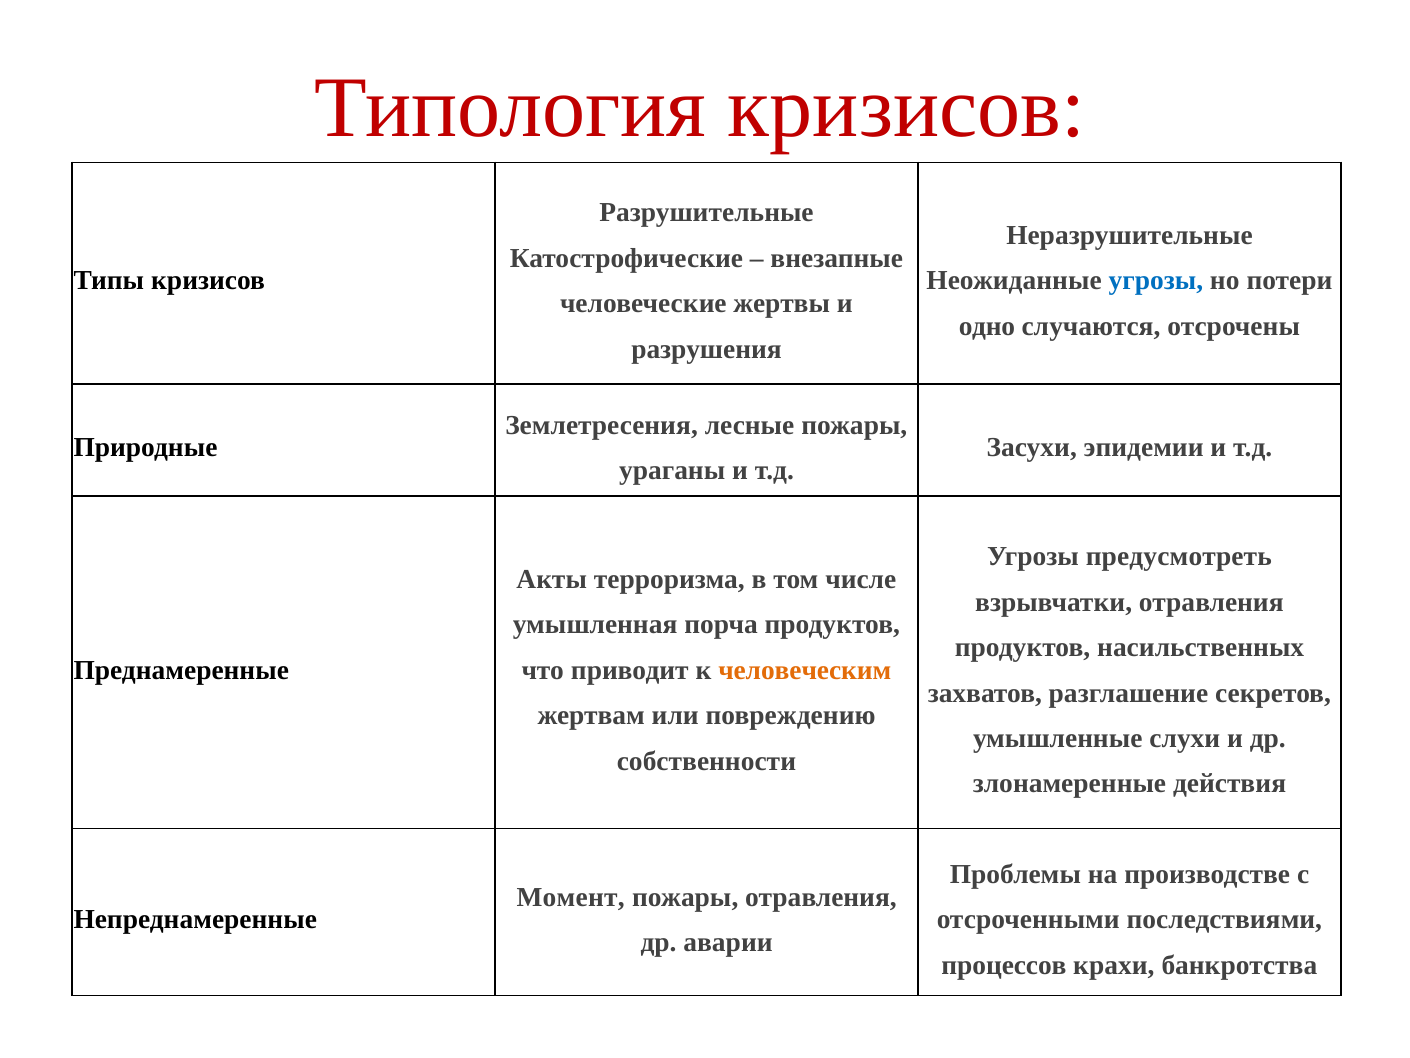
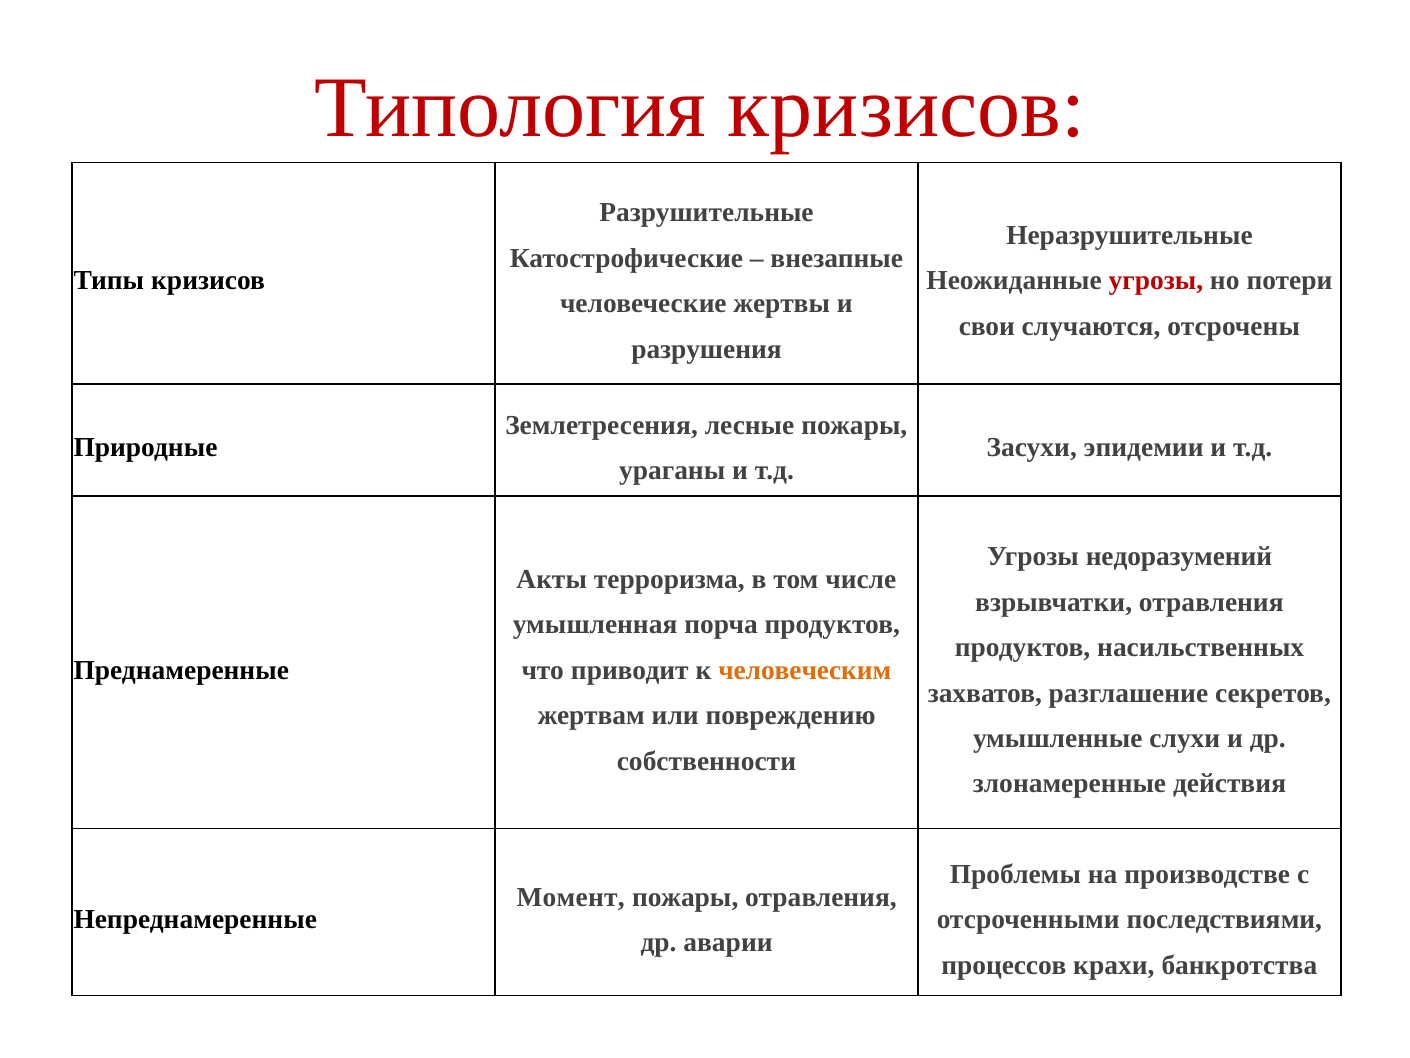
угрозы colour: blue -> red (1156, 281)
одно: одно -> свои (987, 326)
предусмотреть: предусмотреть -> недоразумений (1179, 556)
